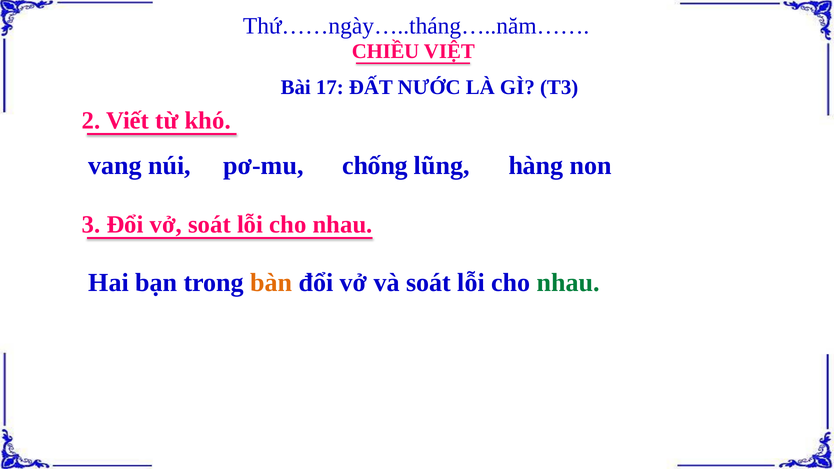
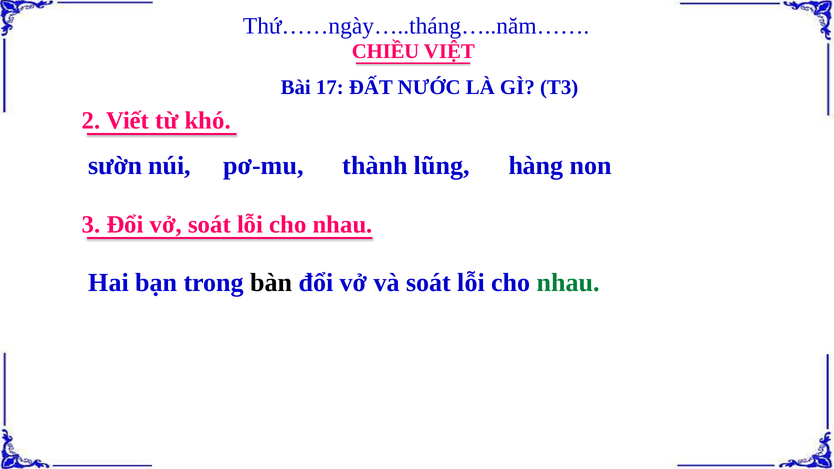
vang: vang -> sườn (115, 166)
chống: chống -> thành (375, 166)
bàn colour: orange -> black (271, 282)
